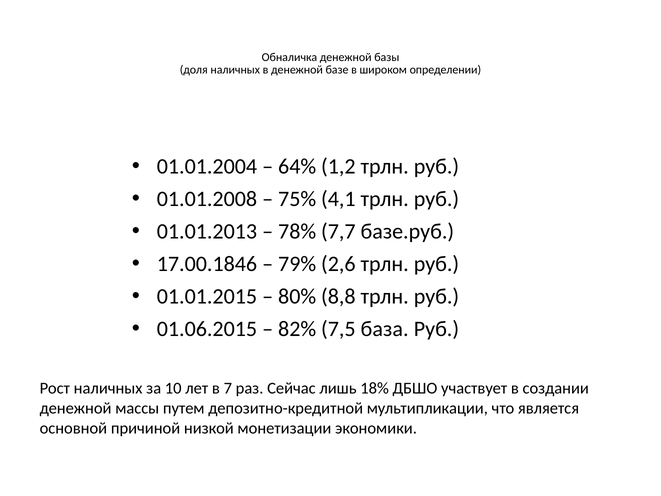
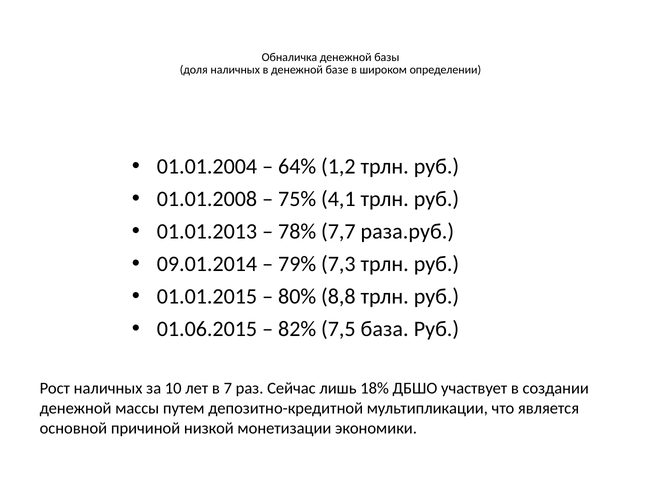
базе.руб: базе.руб -> раза.руб (407, 231)
17.00.1846: 17.00.1846 -> 09.01.2014 (207, 264)
2,6: 2,6 -> 7,3 (338, 264)
